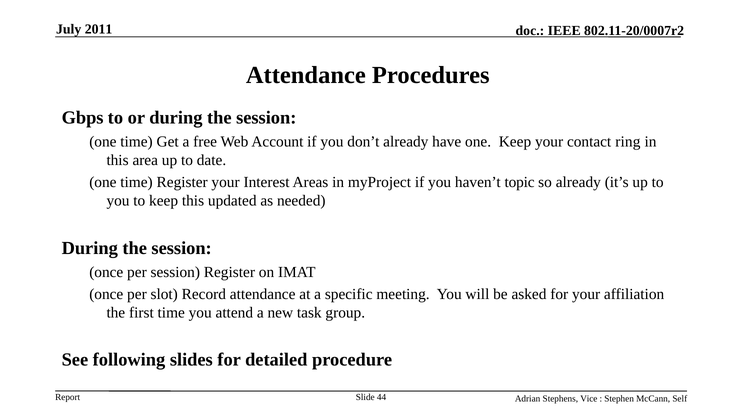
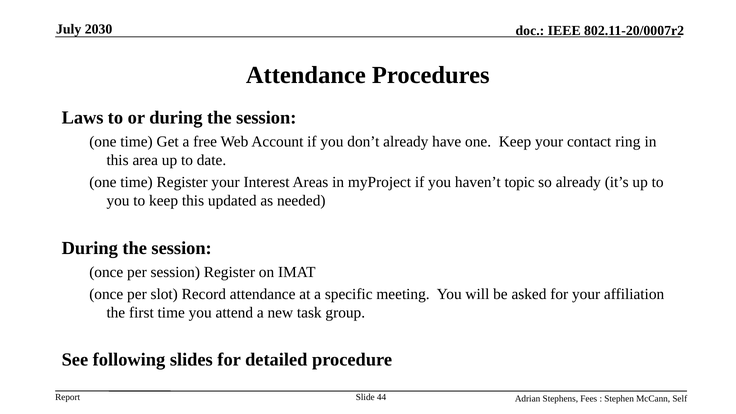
2011: 2011 -> 2030 (99, 29)
Gbps: Gbps -> Laws (83, 118)
Vice: Vice -> Fees (589, 399)
